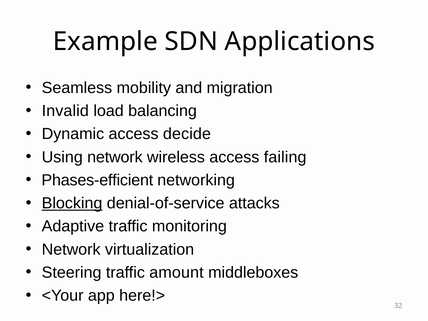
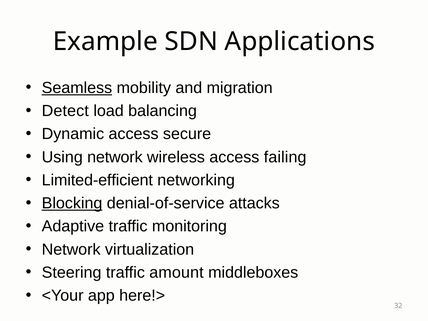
Seamless underline: none -> present (77, 88)
Invalid: Invalid -> Detect (65, 111)
decide: decide -> secure (187, 134)
Phases-efficient: Phases-efficient -> Limited-efficient (97, 180)
